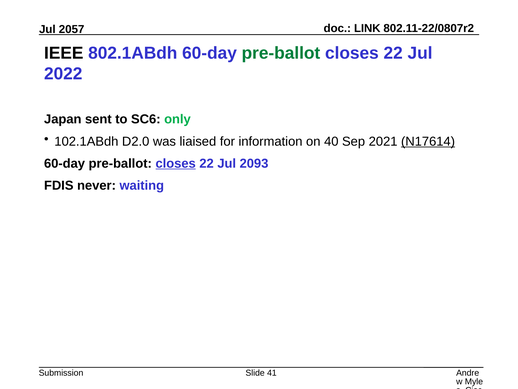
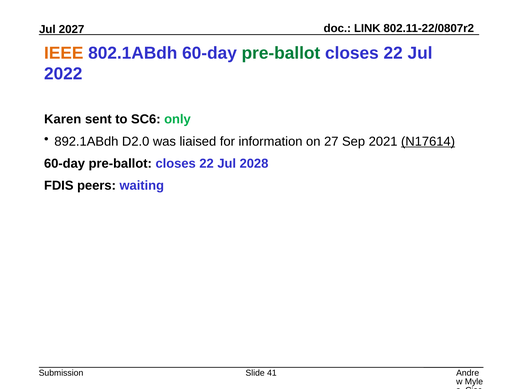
2057: 2057 -> 2027 (72, 29)
IEEE colour: black -> orange (64, 53)
Japan: Japan -> Karen (63, 119)
102.1ABdh: 102.1ABdh -> 892.1ABdh (86, 141)
40: 40 -> 27 (331, 141)
closes underline: present -> none (176, 163)
2093: 2093 -> 2028 (254, 163)
never: never -> peers (97, 185)
